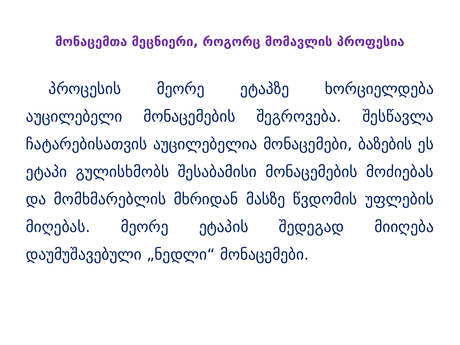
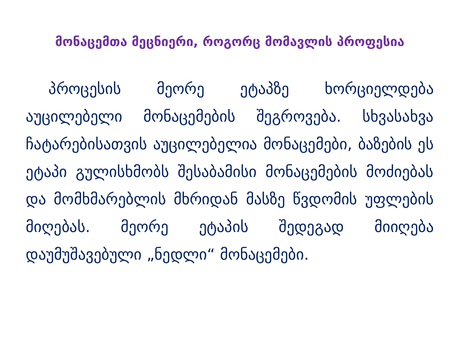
შესწავლა: შესწავლა -> სხვასახვა (398, 117)
